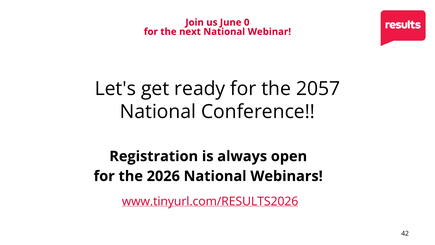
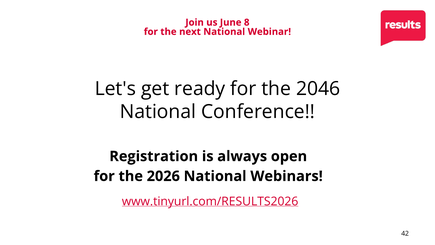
0: 0 -> 8 (247, 22)
2057: 2057 -> 2046 (318, 89)
